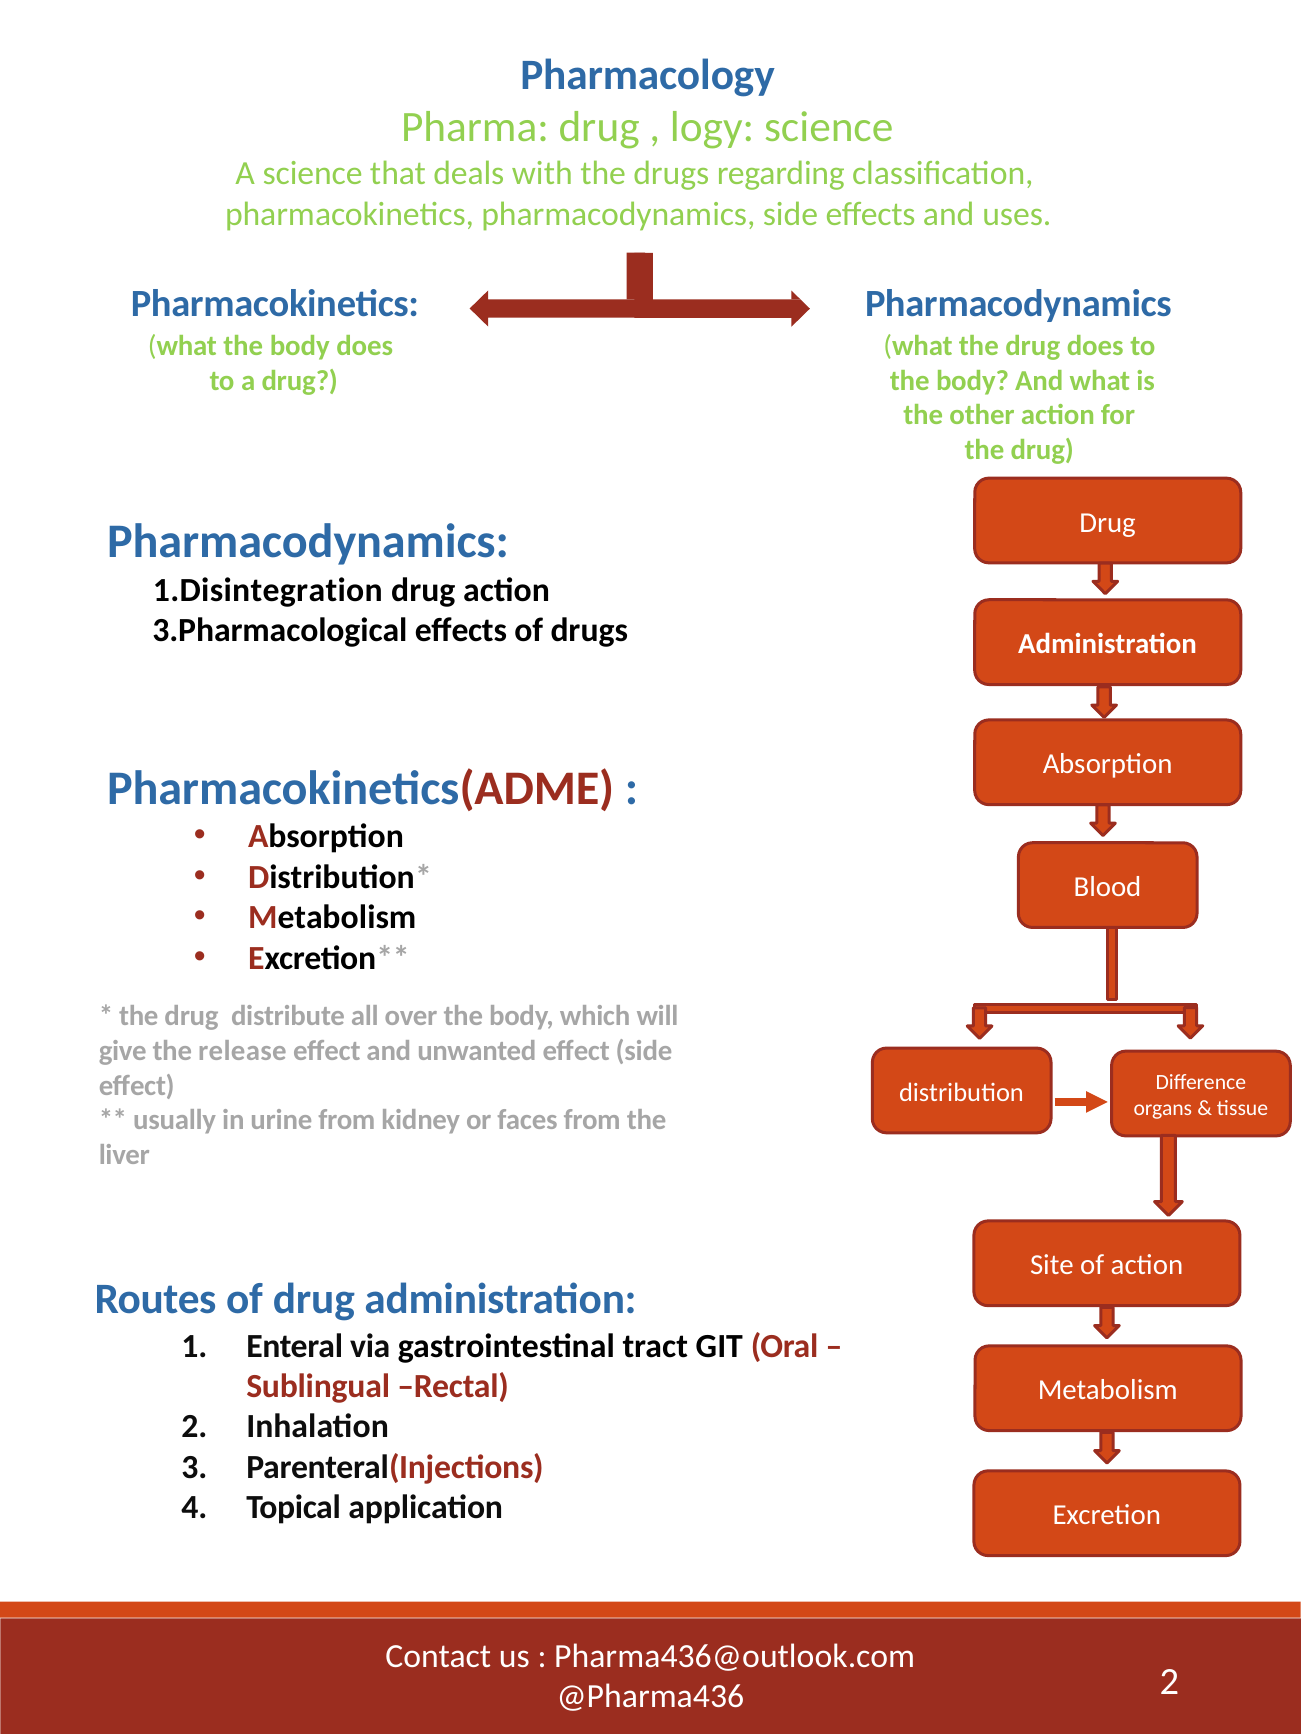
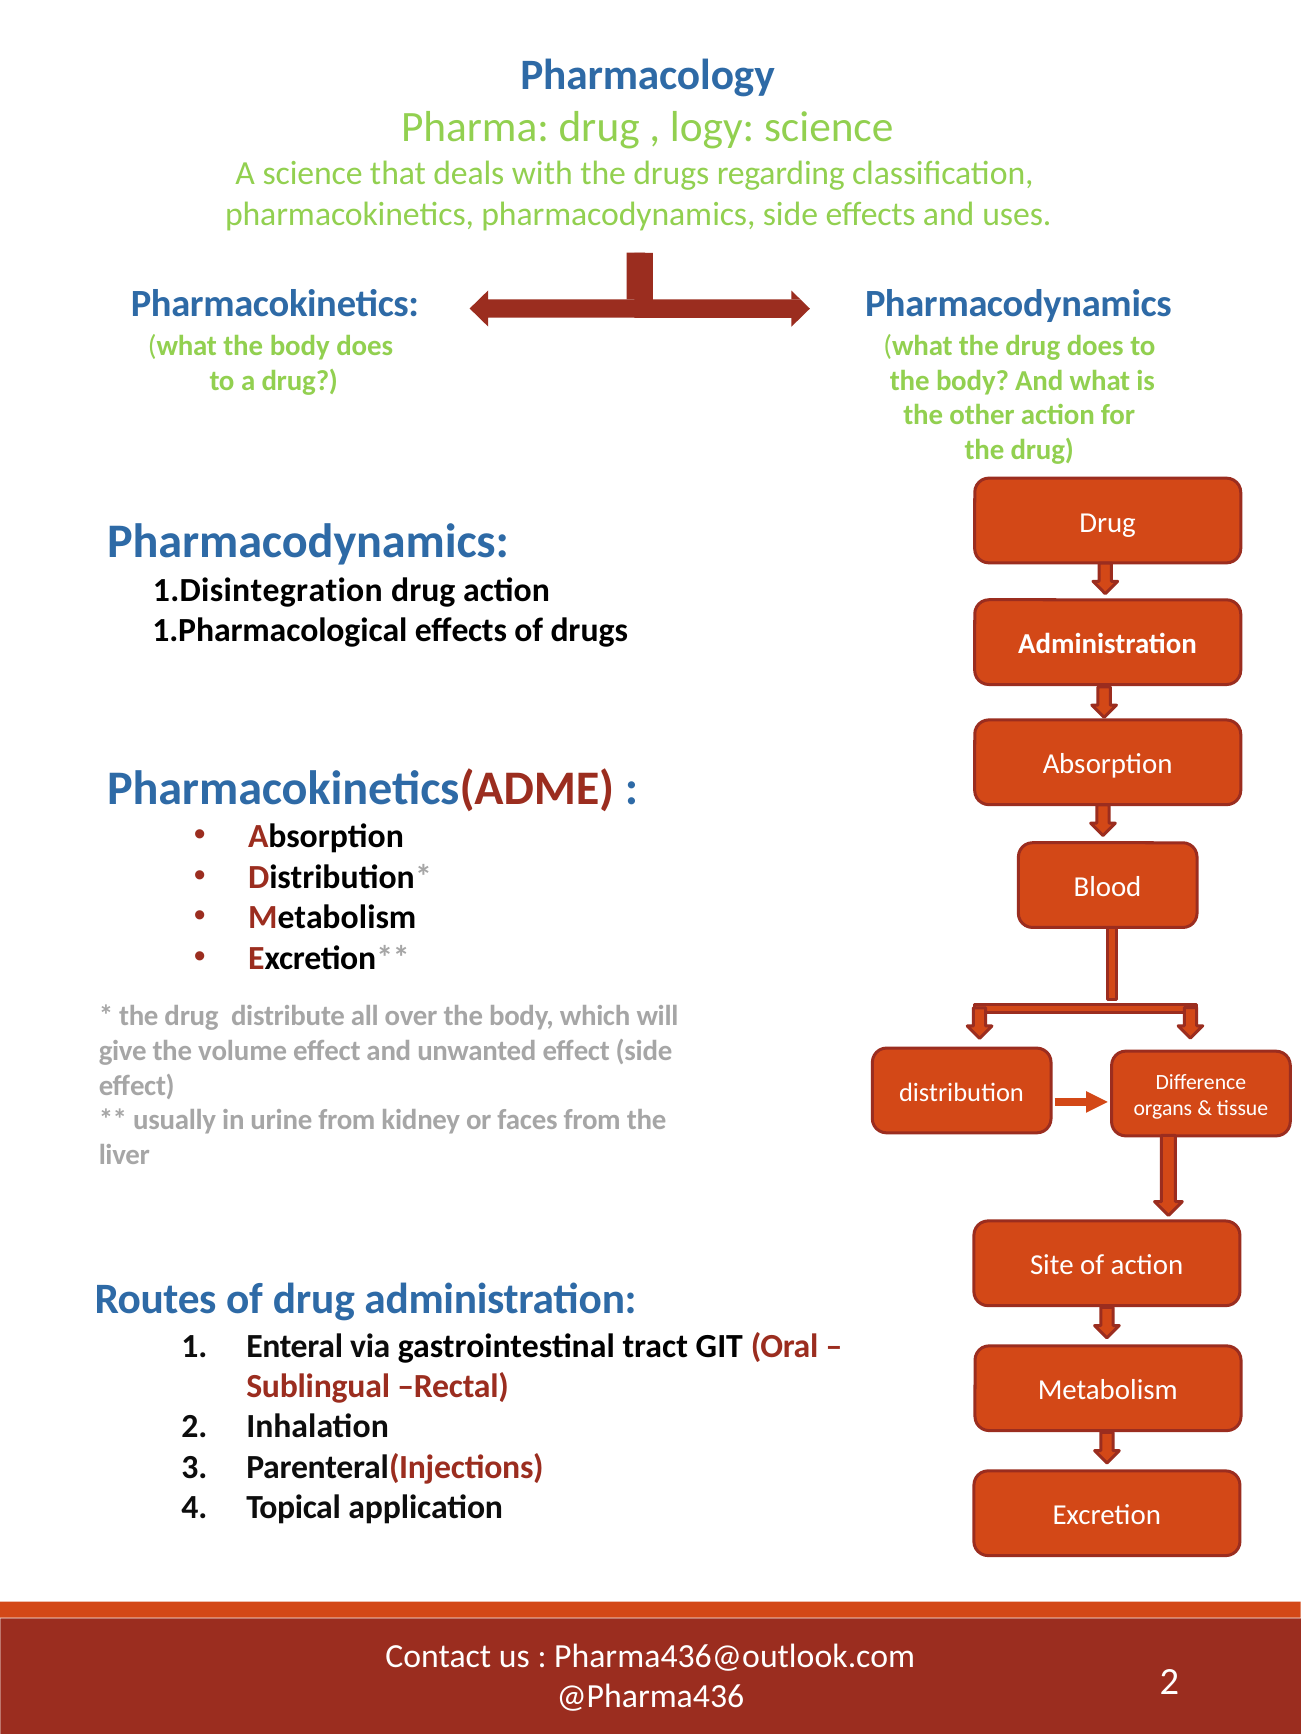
3.Pharmacological: 3.Pharmacological -> 1.Pharmacological (280, 631)
release: release -> volume (243, 1051)
